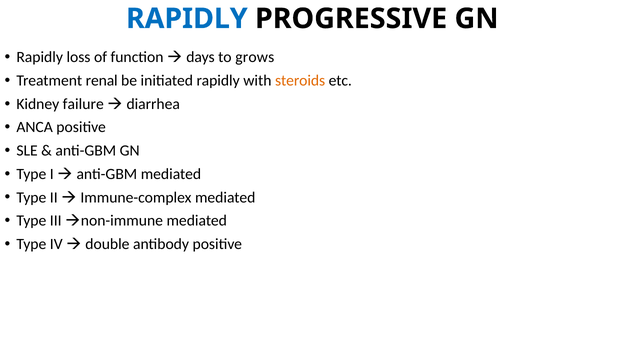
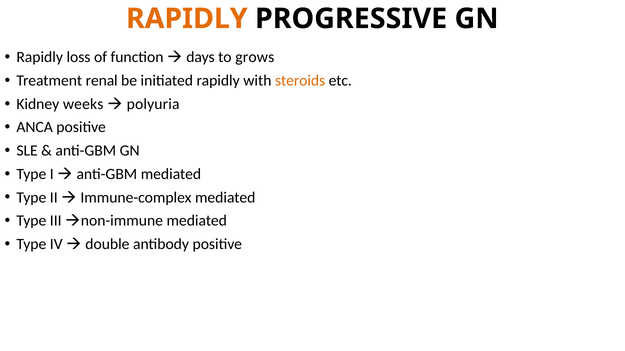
RAPIDLY colour: blue -> orange (187, 19)
failure: failure -> weeks (83, 104)
diarrhea: diarrhea -> polyuria (153, 104)
